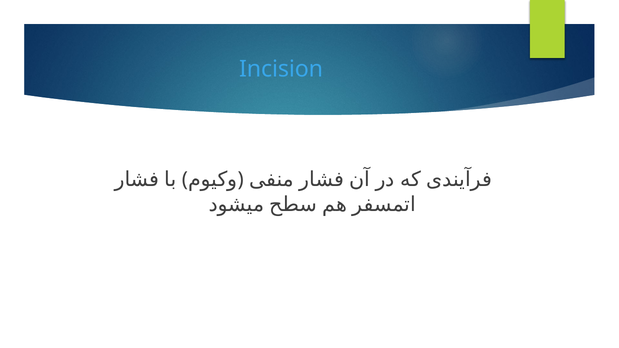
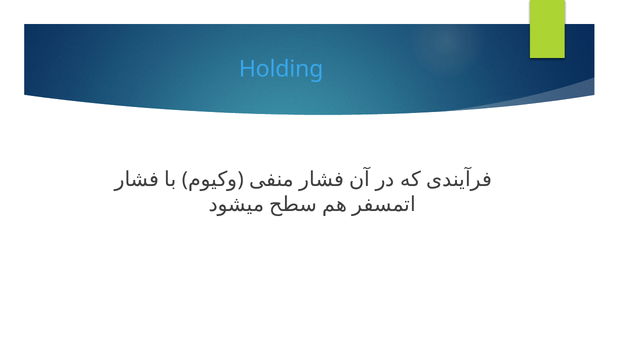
Incision: Incision -> Holding (281, 69)
